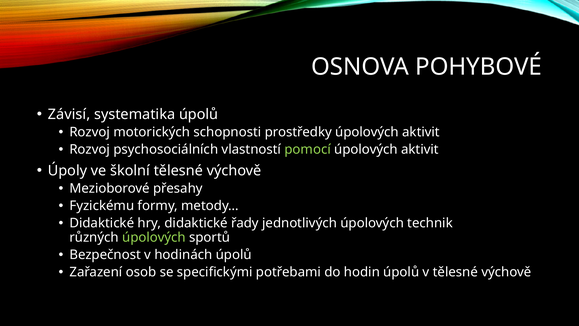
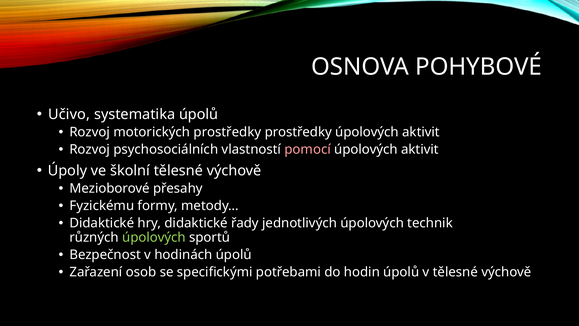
Závisí: Závisí -> Učivo (69, 114)
motorických schopnosti: schopnosti -> prostředky (227, 132)
pomocí colour: light green -> pink (308, 149)
